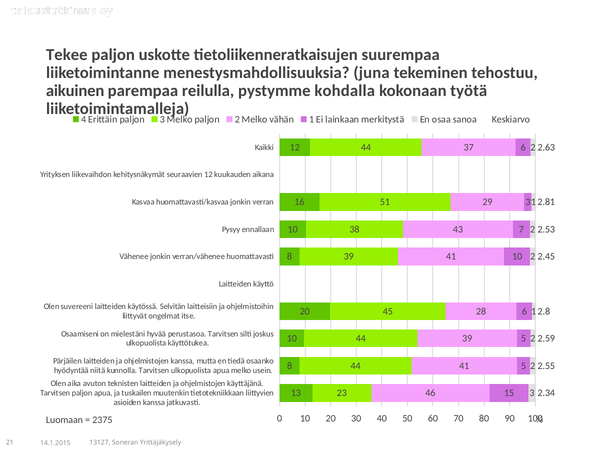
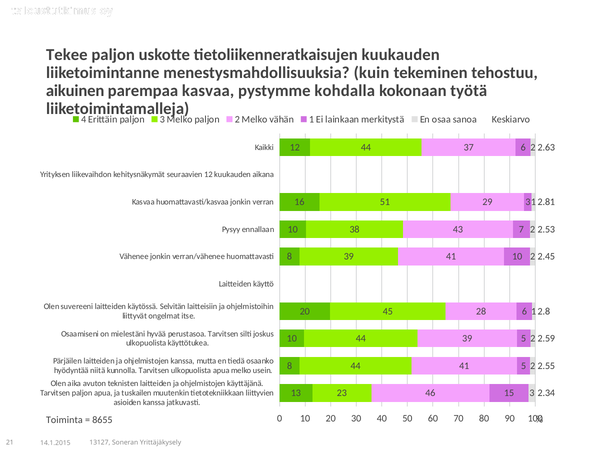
tietoliikenneratkaisujen suurempaa: suurempaa -> kuukauden (401, 55)
juna: juna -> kuin (372, 73)
parempaa reilulla: reilulla -> kasvaa (208, 91)
Luomaan: Luomaan -> Toiminta (64, 420)
2375: 2375 -> 8655 (102, 420)
